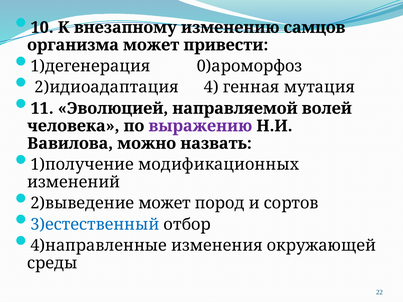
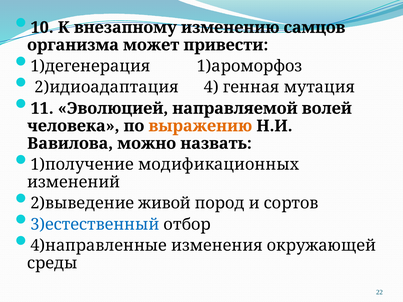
0)ароморфоз: 0)ароморфоз -> 1)ароморфоз (250, 66)
выражению colour: purple -> orange (200, 126)
2)выведение может: может -> живой (165, 203)
